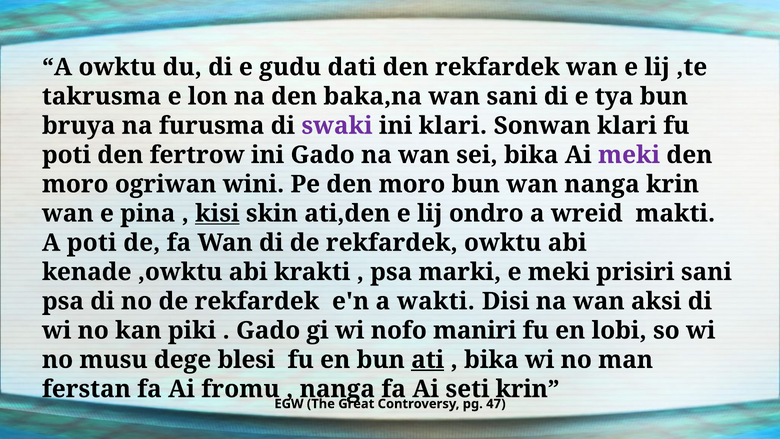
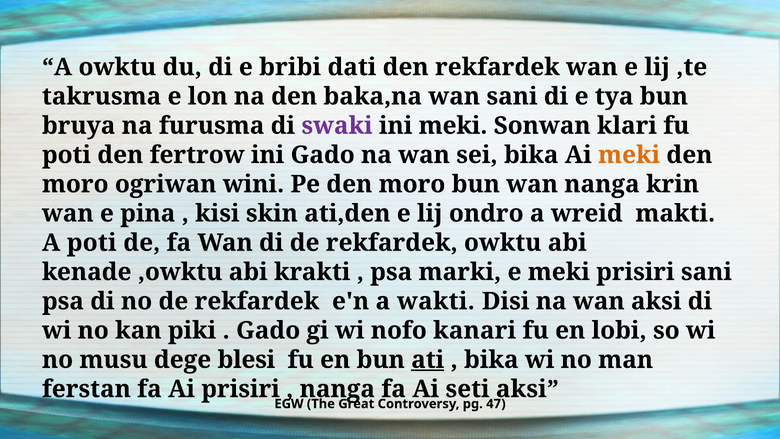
gudu: gudu -> bribi (290, 67)
ini klari: klari -> meki (453, 126)
meki colour: purple -> orange (629, 155)
kisi underline: present -> none (217, 213)
maniri: maniri -> kanari (475, 330)
Ai fromu: fromu -> prisiri (241, 389)
krin: krin -> aksi (527, 389)
